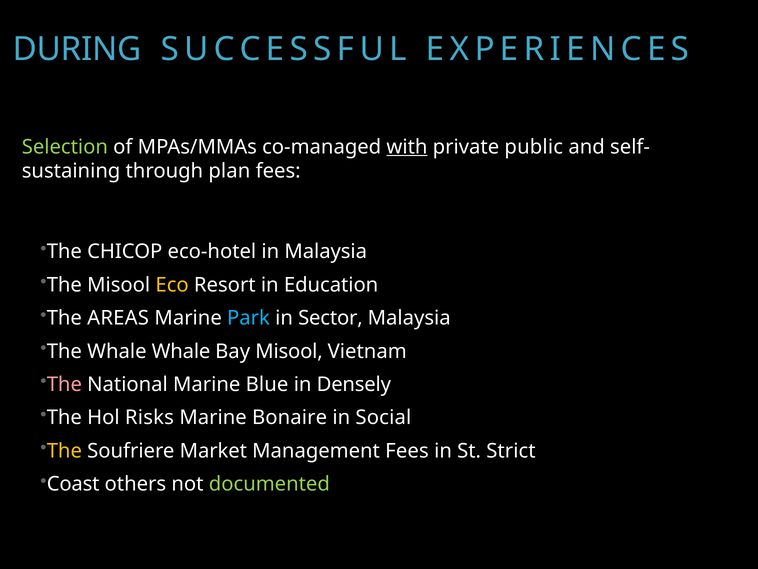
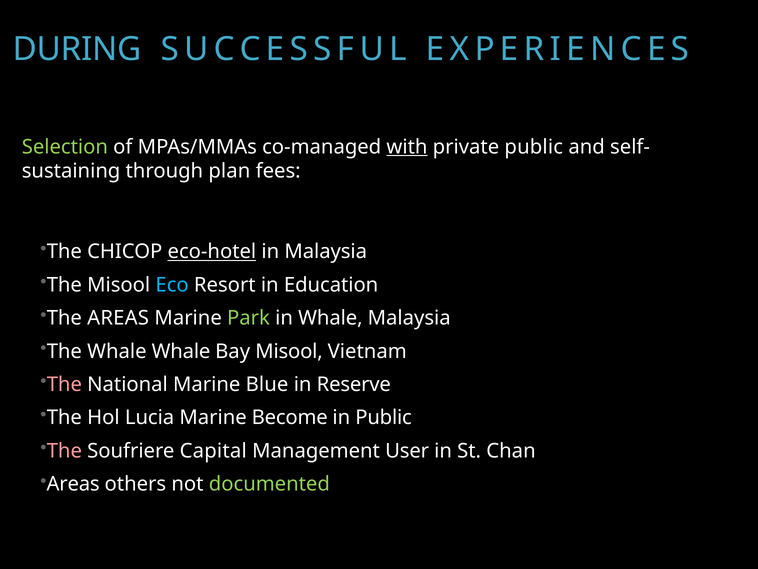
eco-hotel underline: none -> present (212, 252)
Eco colour: yellow -> light blue (172, 285)
Park colour: light blue -> light green (249, 318)
in Sector: Sector -> Whale (330, 318)
Densely: Densely -> Reserve (354, 384)
Risks: Risks -> Lucia (150, 417)
Bonaire: Bonaire -> Become (290, 417)
in Social: Social -> Public (384, 417)
The colour: yellow -> pink (64, 451)
Market: Market -> Capital (213, 451)
Management Fees: Fees -> User (407, 451)
Strict: Strict -> Chan (511, 451)
Coast: Coast -> Areas (73, 484)
